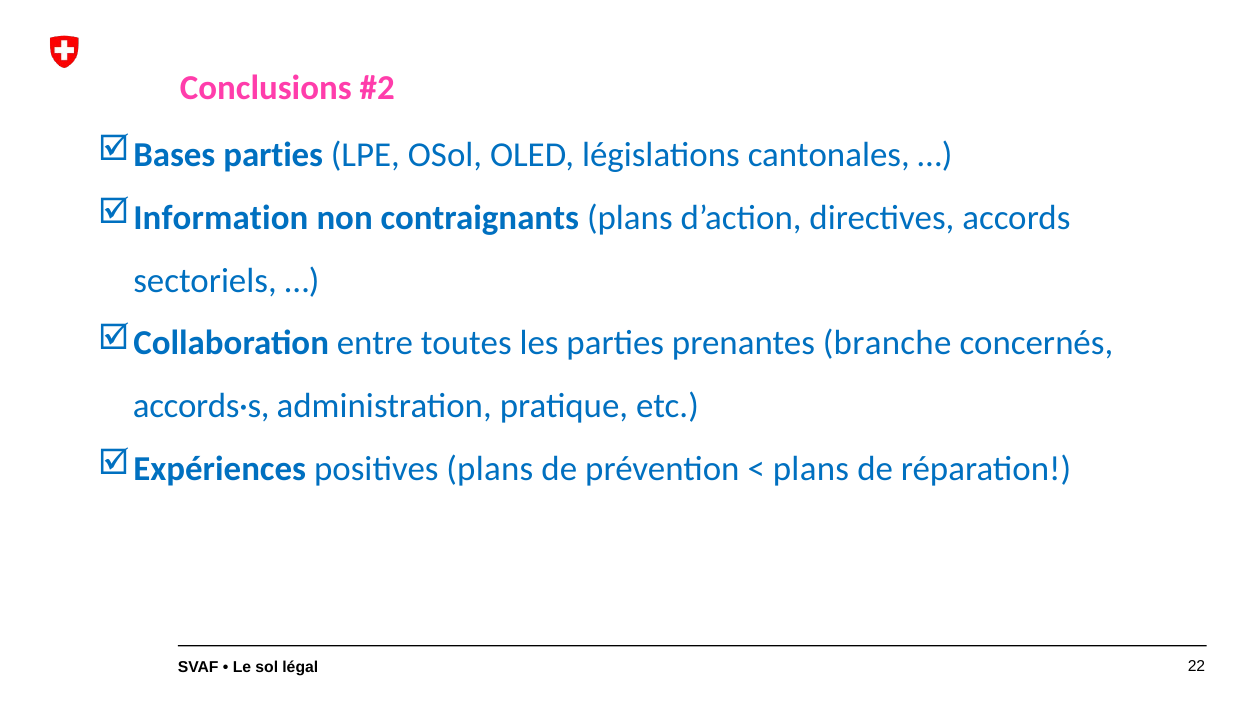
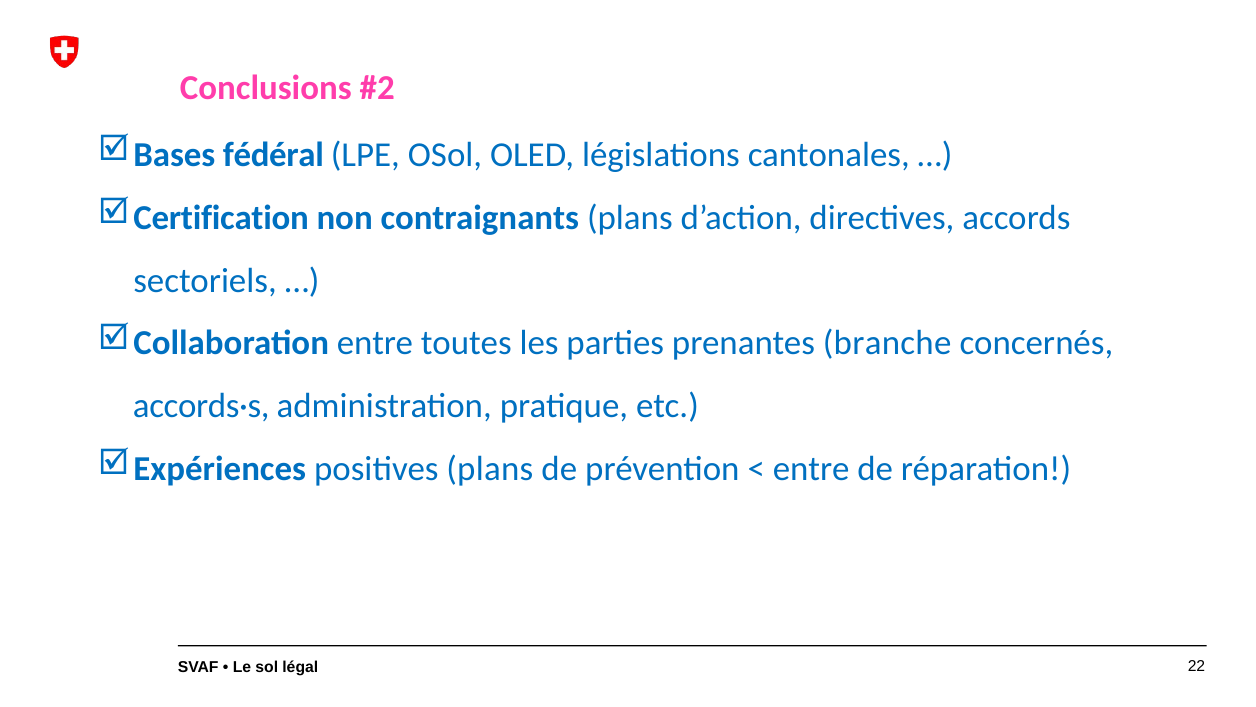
Bases parties: parties -> fédéral (273, 155)
Information: Information -> Certification (221, 218)
plans: plans -> entre (811, 469)
